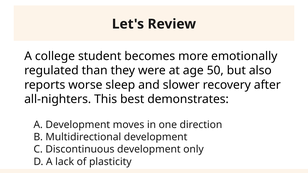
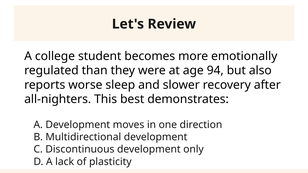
50: 50 -> 94 (215, 71)
